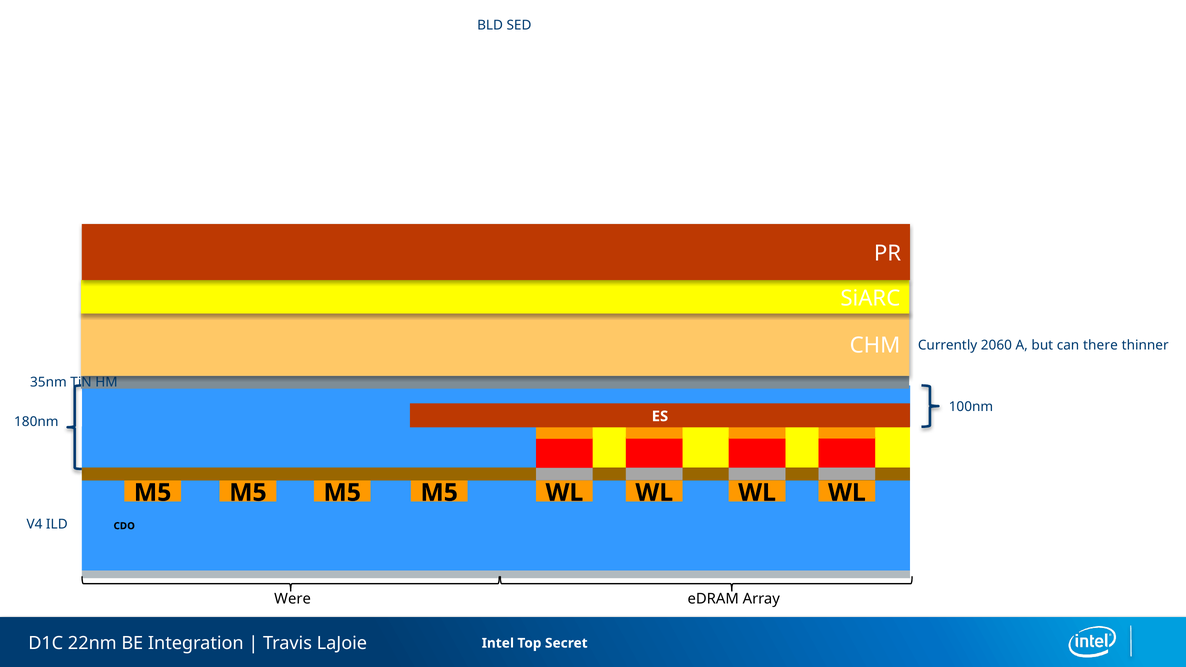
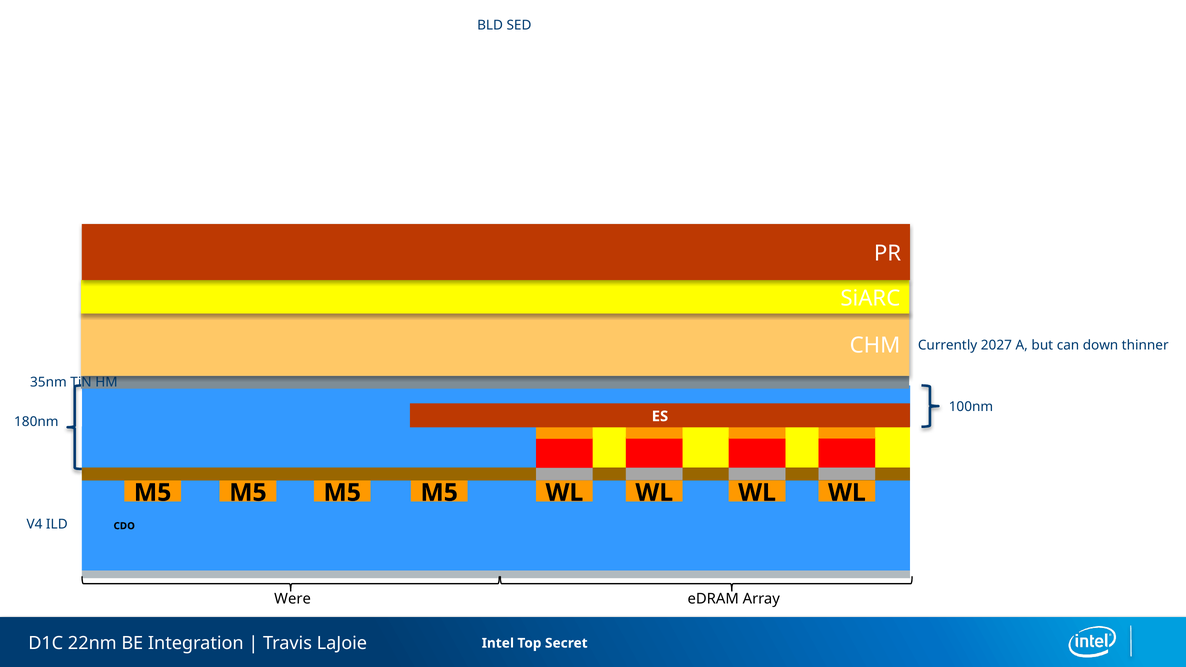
2060: 2060 -> 2027 (996, 345)
there: there -> down (1101, 345)
